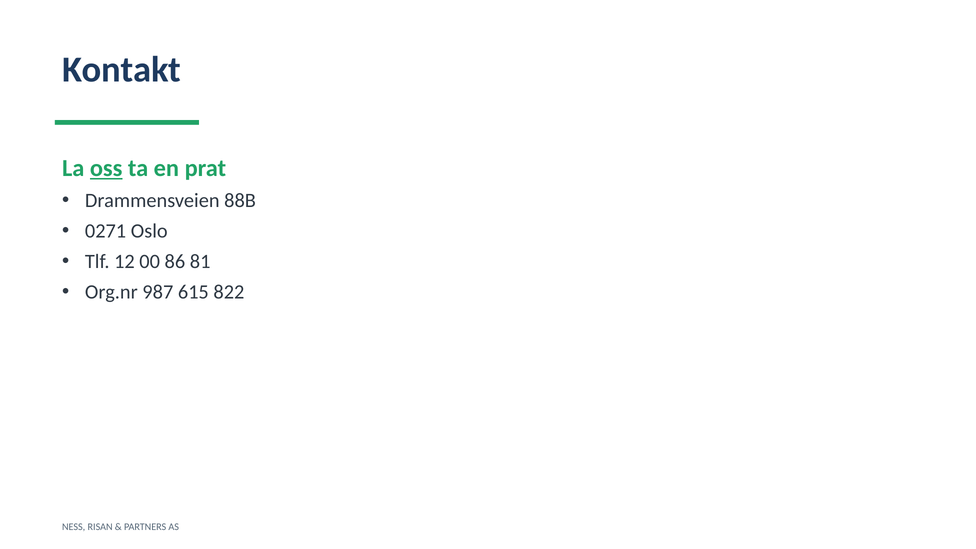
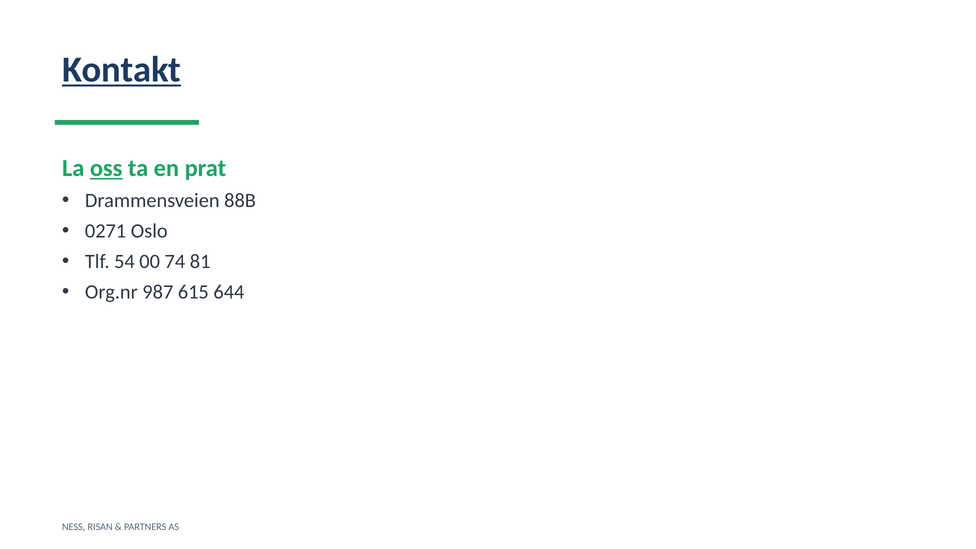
Kontakt underline: none -> present (122, 70)
12: 12 -> 54 (124, 262)
86: 86 -> 74 (175, 262)
822: 822 -> 644 (229, 292)
